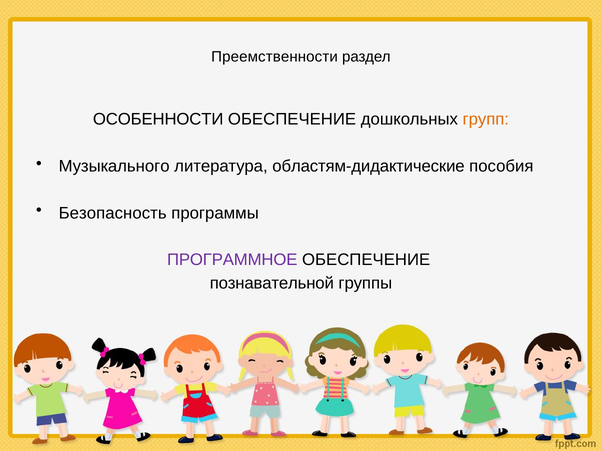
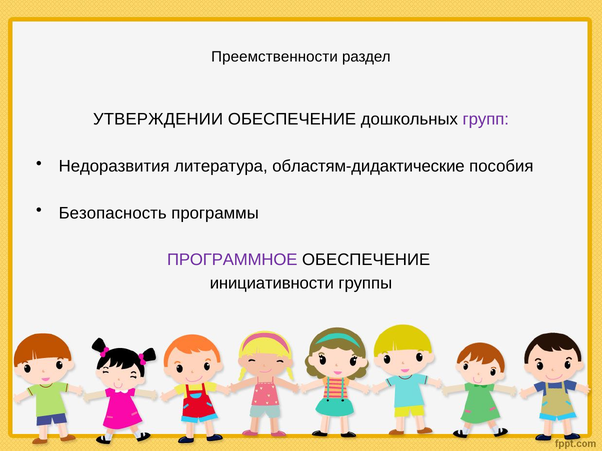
ОСОБЕННОСТИ: ОСОБЕННОСТИ -> УТВЕРЖДЕНИИ (158, 120)
групп colour: orange -> purple (486, 120)
Музыкального: Музыкального -> Недоразвития (114, 166)
познавательной: познавательной -> инициативности (272, 283)
